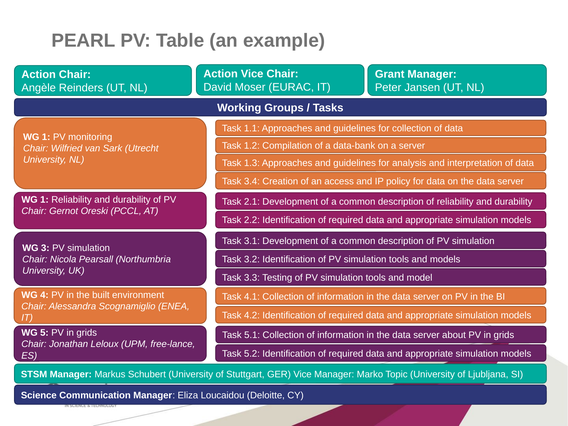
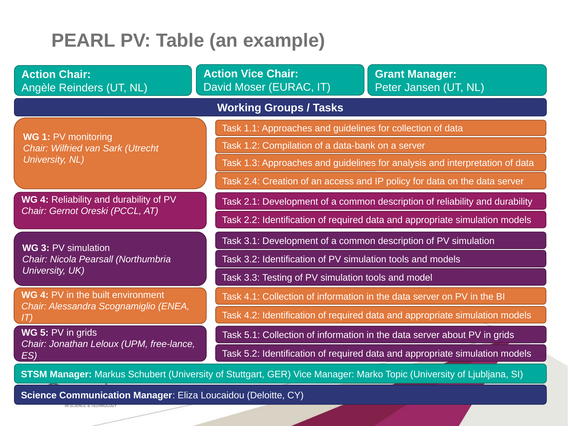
3.4: 3.4 -> 2.4 (252, 181)
1: 1 -> 4 (44, 200)
